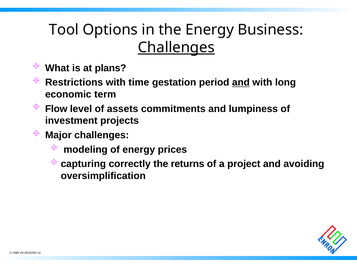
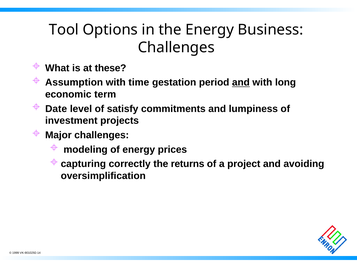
Challenges underline: present -> none (176, 48)
plans: plans -> these (111, 68)
Restrictions: Restrictions -> Assumption (74, 82)
Flow: Flow -> Date (56, 109)
assets: assets -> satisfy (123, 109)
